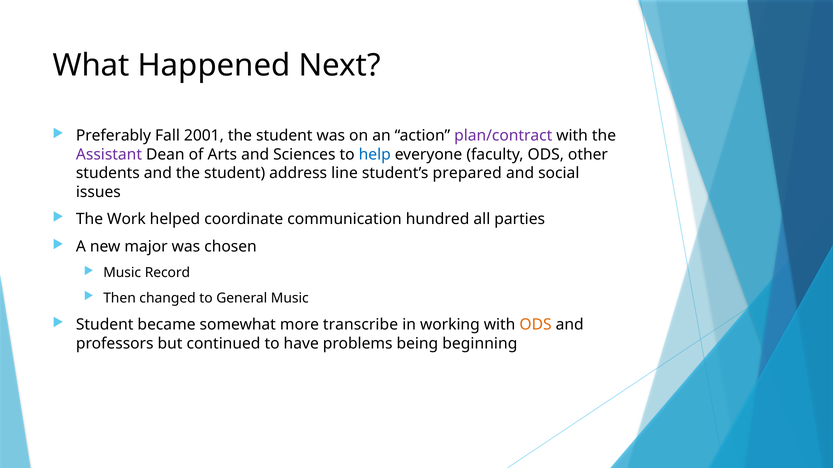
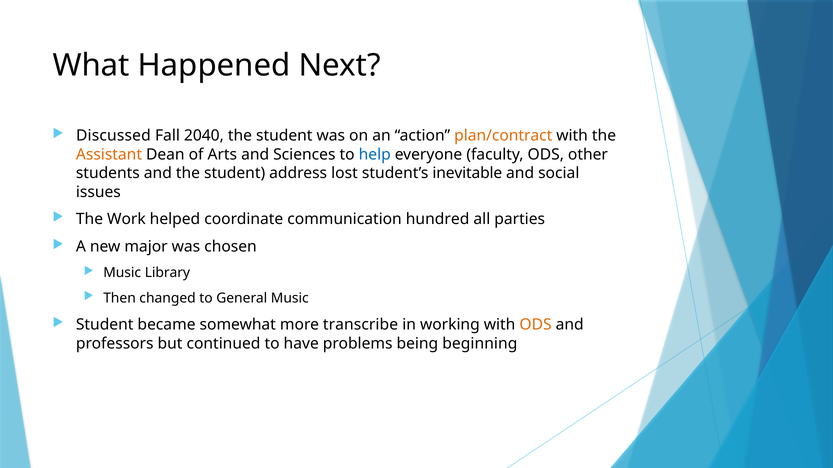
Preferably: Preferably -> Discussed (113, 136)
2001: 2001 -> 2040 (204, 136)
plan/contract colour: purple -> orange (503, 136)
Assistant colour: purple -> orange (109, 155)
line: line -> lost (345, 173)
prepared: prepared -> inevitable (467, 173)
Record: Record -> Library (167, 273)
